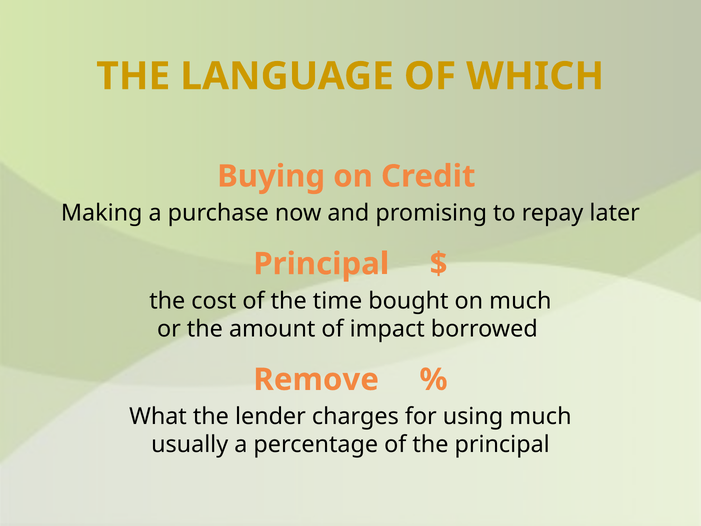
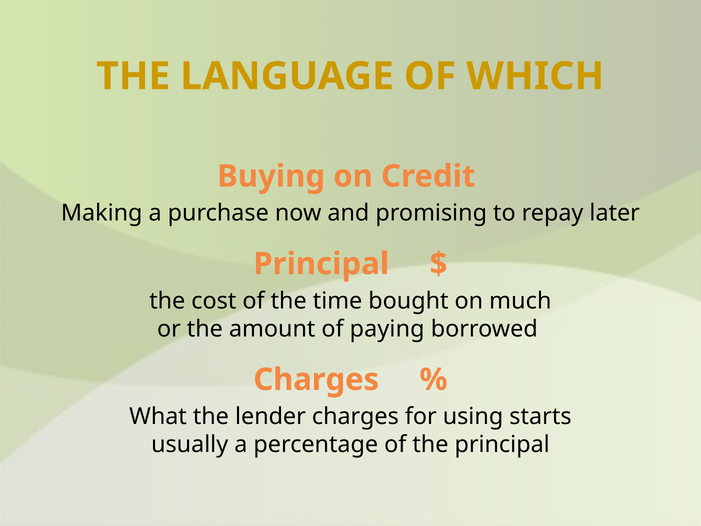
impact: impact -> paying (387, 329)
Remove: Remove -> Charges (316, 379)
using much: much -> starts (540, 416)
